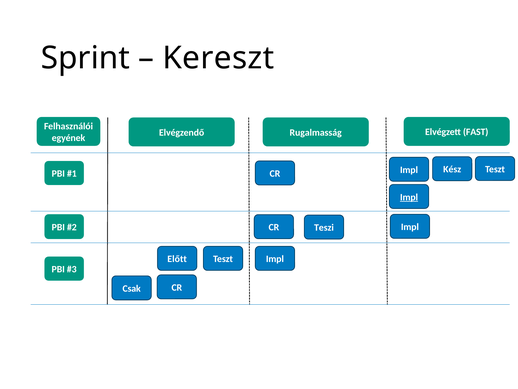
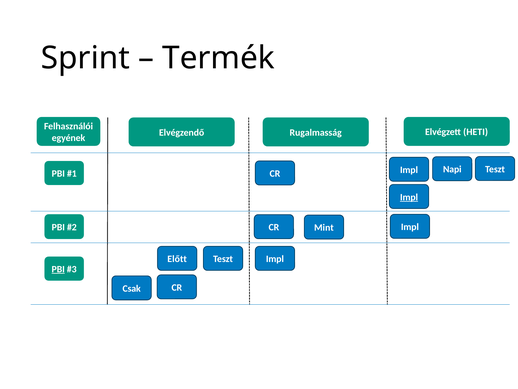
Kereszt: Kereszt -> Termék (218, 58)
FAST: FAST -> HETI (476, 132)
Kész: Kész -> Napi (452, 169)
Teszi: Teszi -> Mint (324, 227)
PBI underline: none -> present (58, 269)
